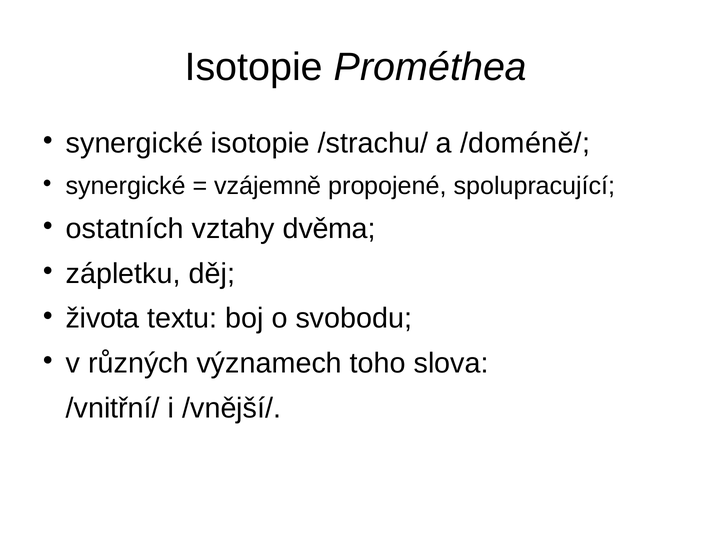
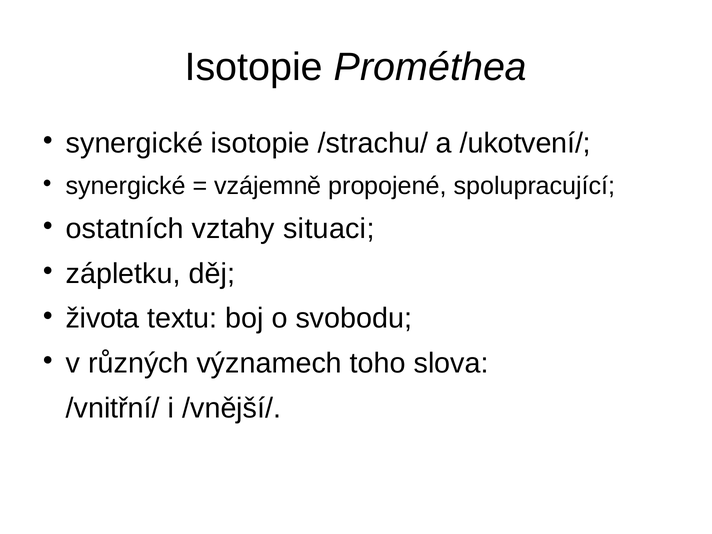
/doméně/: /doméně/ -> /ukotvení/ (525, 143)
dvěma: dvěma -> situaci (329, 229)
